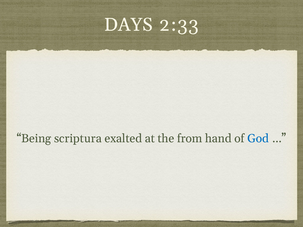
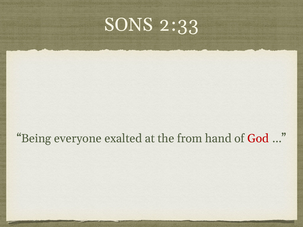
DAYS: DAYS -> SONS (129, 25)
scriptura: scriptura -> everyone (78, 139)
God colour: blue -> red (258, 139)
